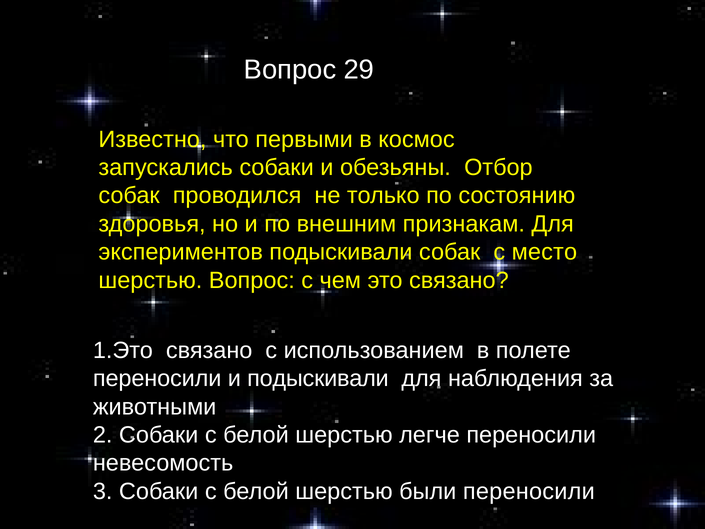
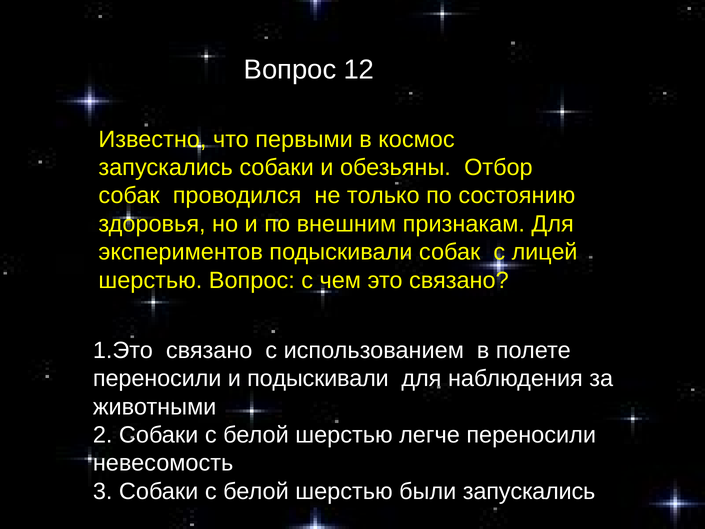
29: 29 -> 12 (359, 70)
место: место -> лицей (545, 252)
были переносили: переносили -> запускались (529, 491)
